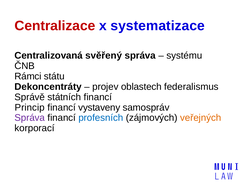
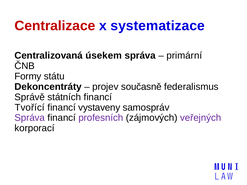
svěřený: svěřený -> úsekem (104, 56)
systému: systému -> primární (184, 56)
Rámci: Rámci -> Formy (28, 76)
oblastech: oblastech -> současně (141, 87)
Princip: Princip -> Tvořící (30, 108)
profesních colour: blue -> purple (101, 118)
veřejných colour: orange -> purple (201, 118)
